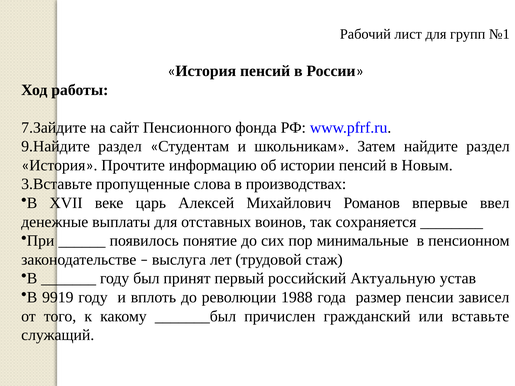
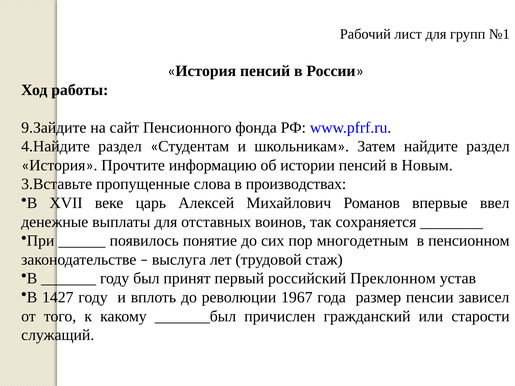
7.Зайдите: 7.Зайдите -> 9.Зайдите (54, 128)
9.Найдите: 9.Найдите -> 4.Найдите (56, 147)
минимальные: минимальные -> многодетным (363, 241)
Актуальную: Актуальную -> Преклонном (393, 279)
9919: 9919 -> 1427 (58, 298)
1988: 1988 -> 1967 (297, 298)
вставьте: вставьте -> старости (481, 316)
